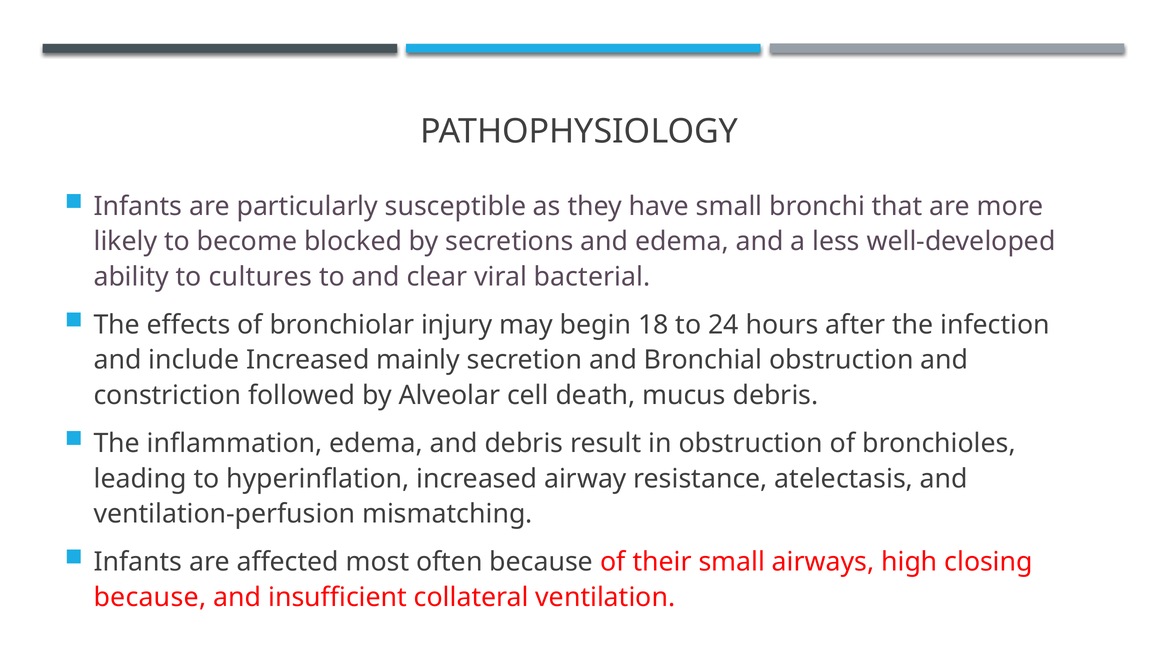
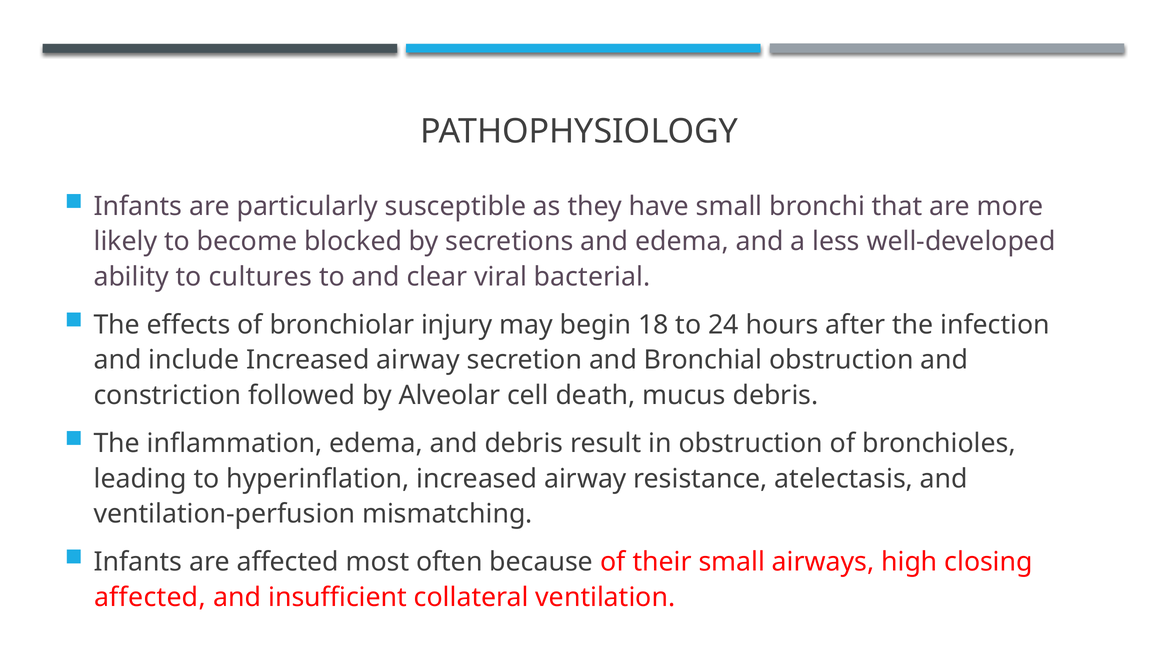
include Increased mainly: mainly -> airway (418, 360)
because: because -> affected (150, 597)
